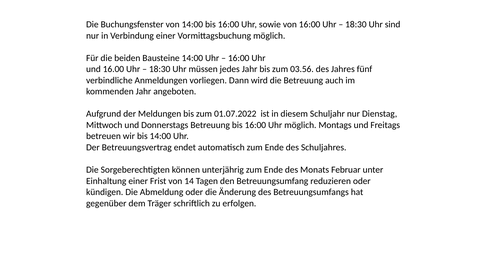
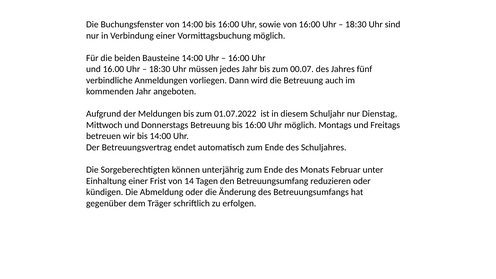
03.56: 03.56 -> 00.07 (302, 69)
